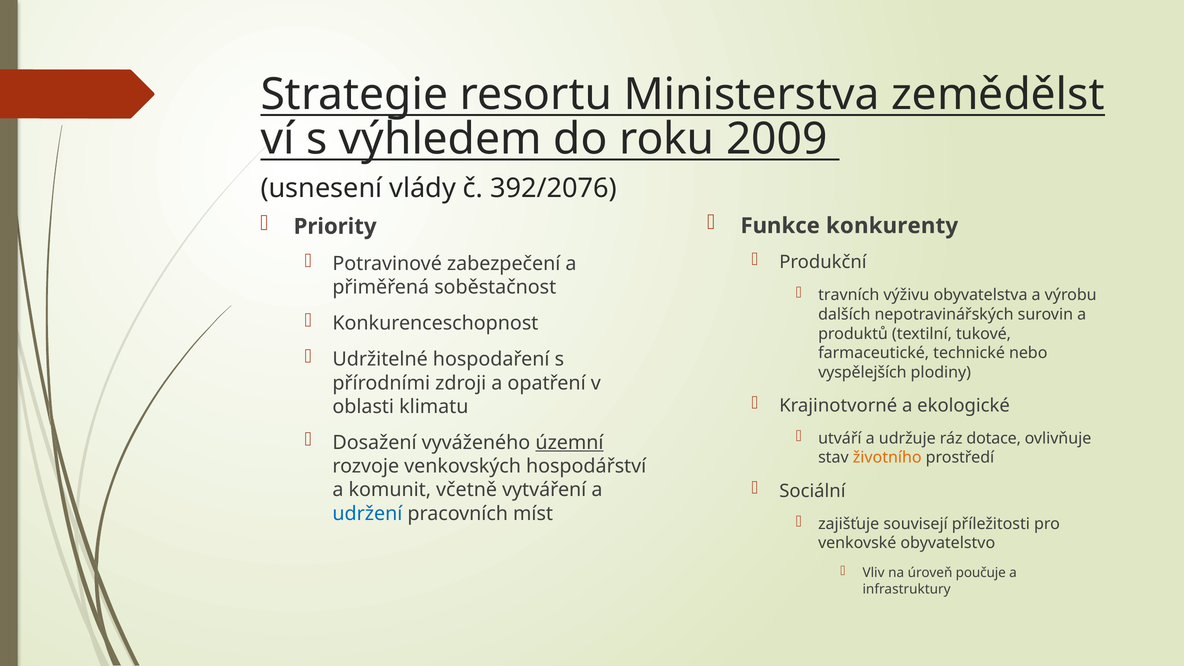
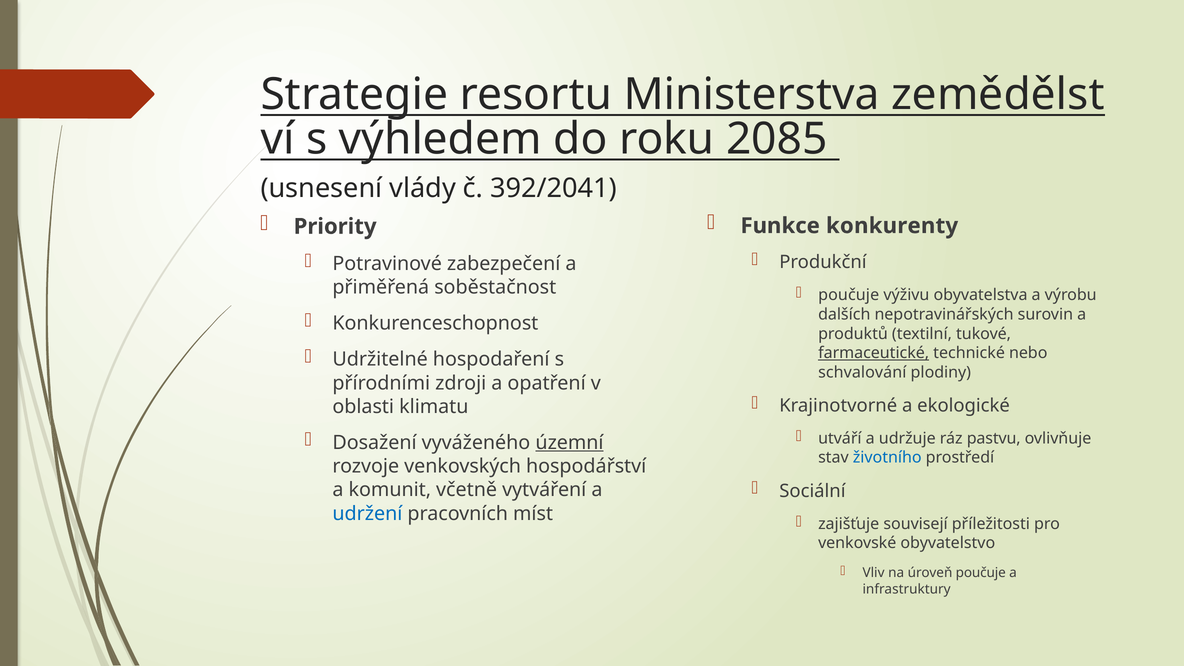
2009: 2009 -> 2085 (777, 139)
392/2076: 392/2076 -> 392/2041 (553, 188)
travních: travních -> poučuje (849, 295)
farmaceutické underline: none -> present (874, 353)
vyspělejších: vyspělejších -> schvalování (862, 372)
dotace: dotace -> pastvu (994, 438)
životního colour: orange -> blue (887, 458)
